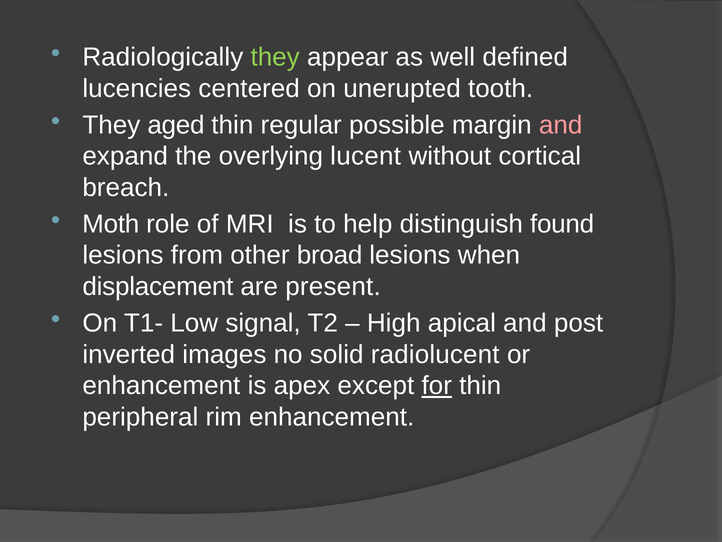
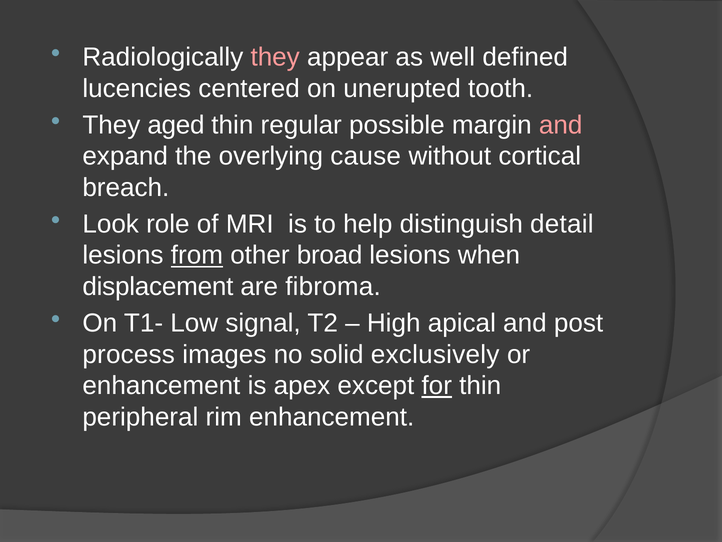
they colour: light green -> pink (275, 57)
lucent: lucent -> cause (366, 156)
Moth: Moth -> Look (111, 224)
found: found -> detail (562, 224)
from underline: none -> present (197, 255)
present: present -> fibroma (333, 286)
inverted: inverted -> process (129, 354)
radiolucent: radiolucent -> exclusively (435, 354)
